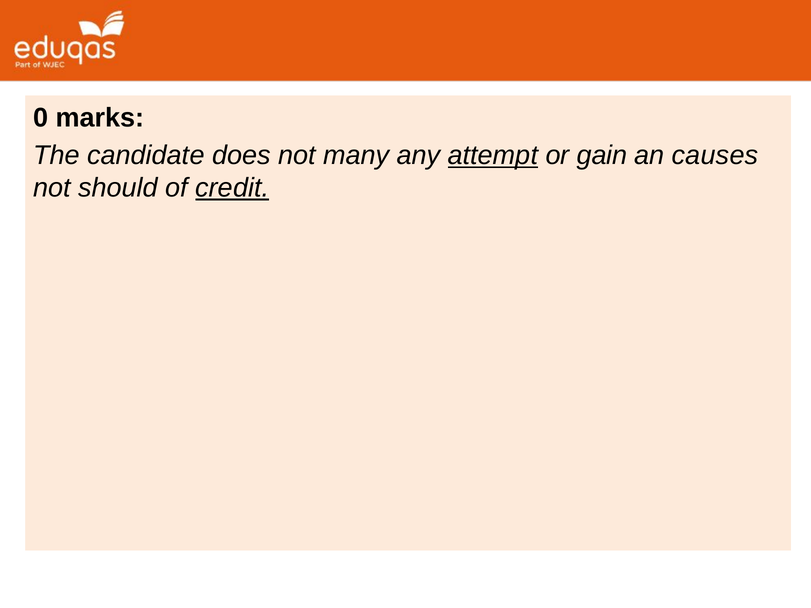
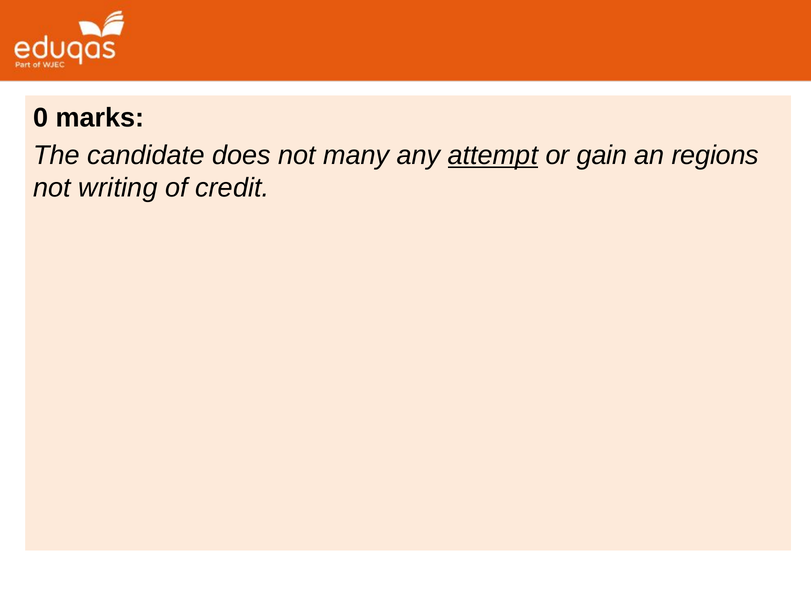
causes: causes -> regions (715, 156)
not should: should -> writing (118, 188)
credit underline: present -> none (232, 188)
